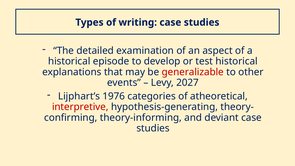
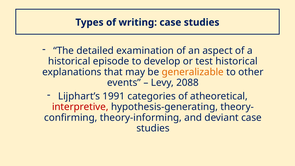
generalizable colour: red -> orange (193, 72)
2027: 2027 -> 2088 (188, 83)
1976: 1976 -> 1991 (114, 96)
